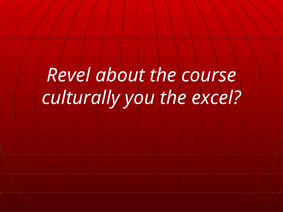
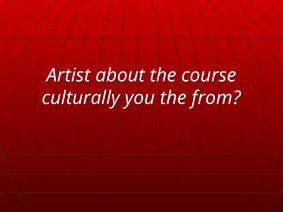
Revel: Revel -> Artist (68, 75)
excel: excel -> from (216, 98)
